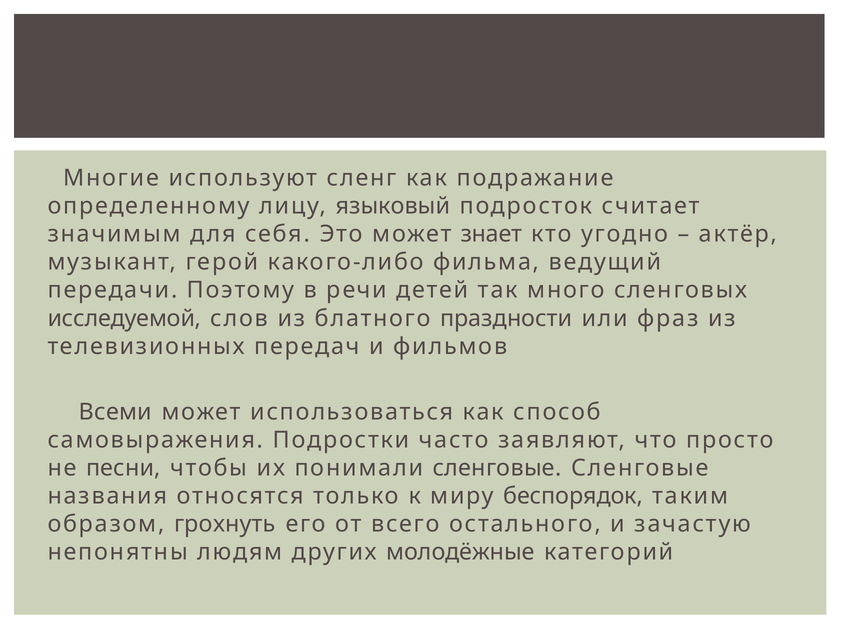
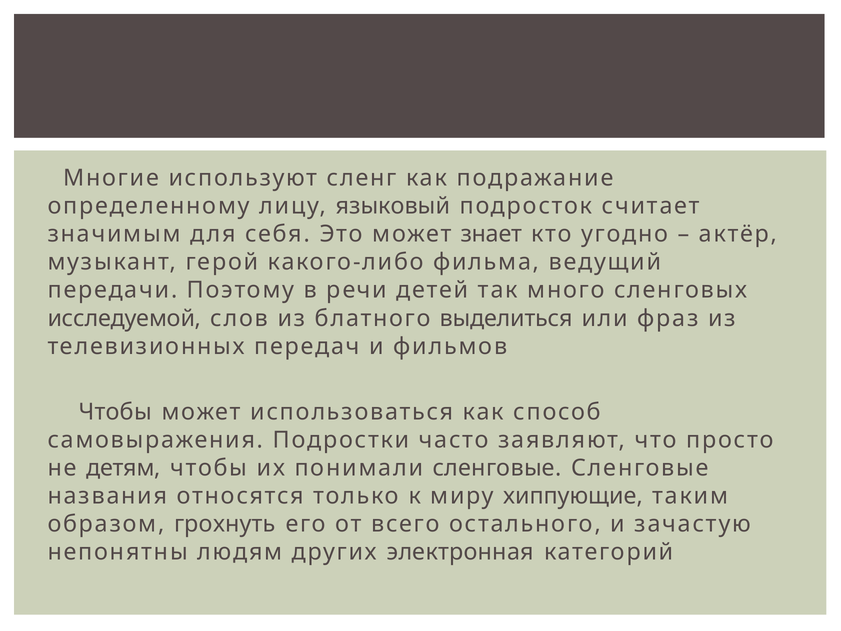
праздности: праздности -> выделиться (506, 318)
Всеми: Всеми -> Чтобы (115, 412)
песни: песни -> детям (123, 468)
беспорядок: беспорядок -> хиппующие (573, 496)
молодёжные: молодёжные -> электронная (460, 552)
